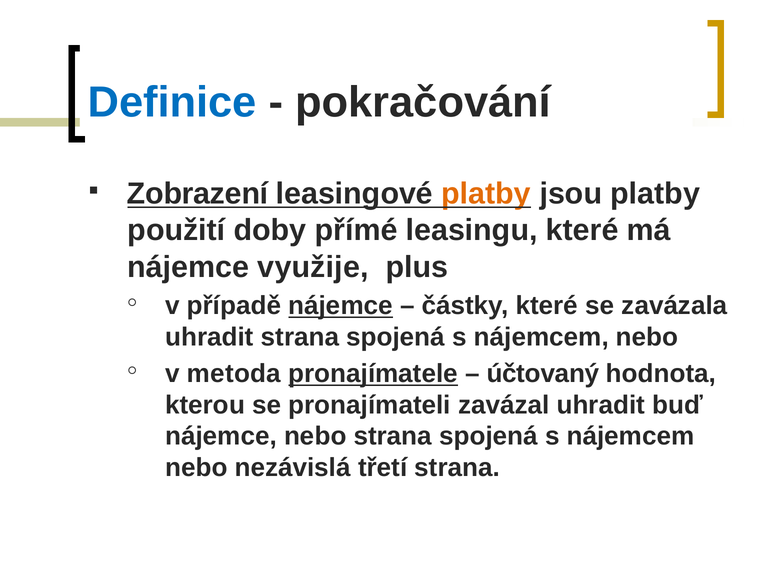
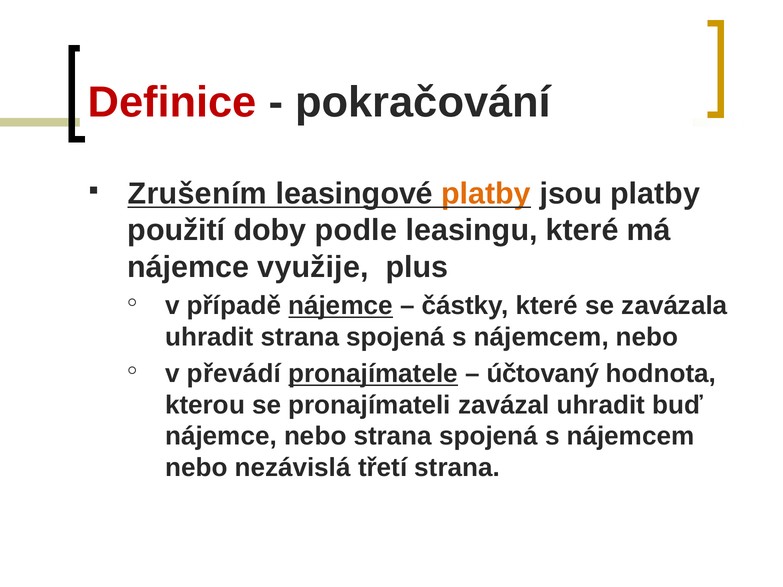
Definice colour: blue -> red (172, 102)
Zobrazení: Zobrazení -> Zrušením (197, 194)
přímé: přímé -> podle (356, 231)
metoda: metoda -> převádí (234, 374)
